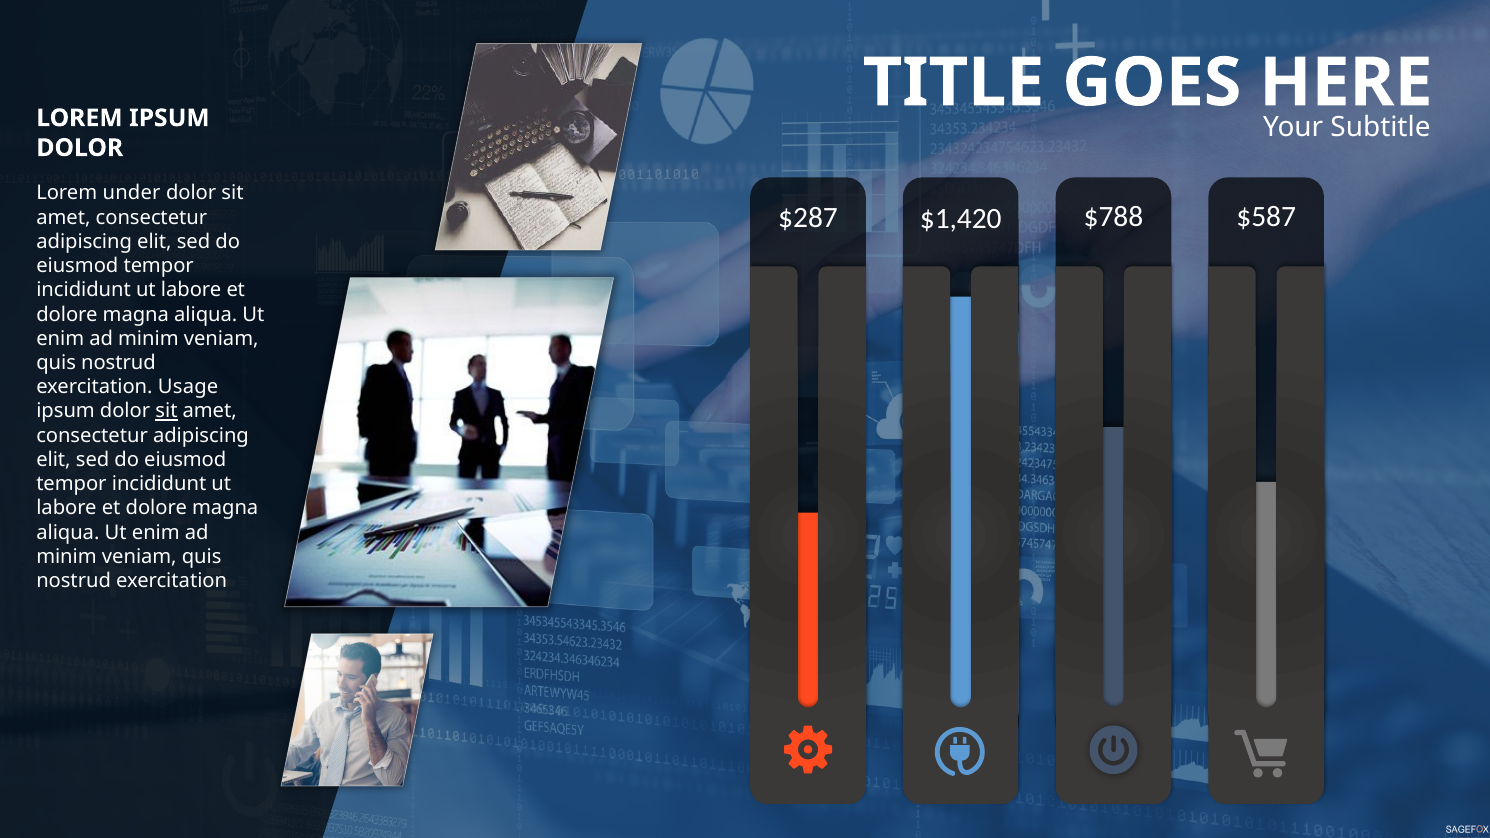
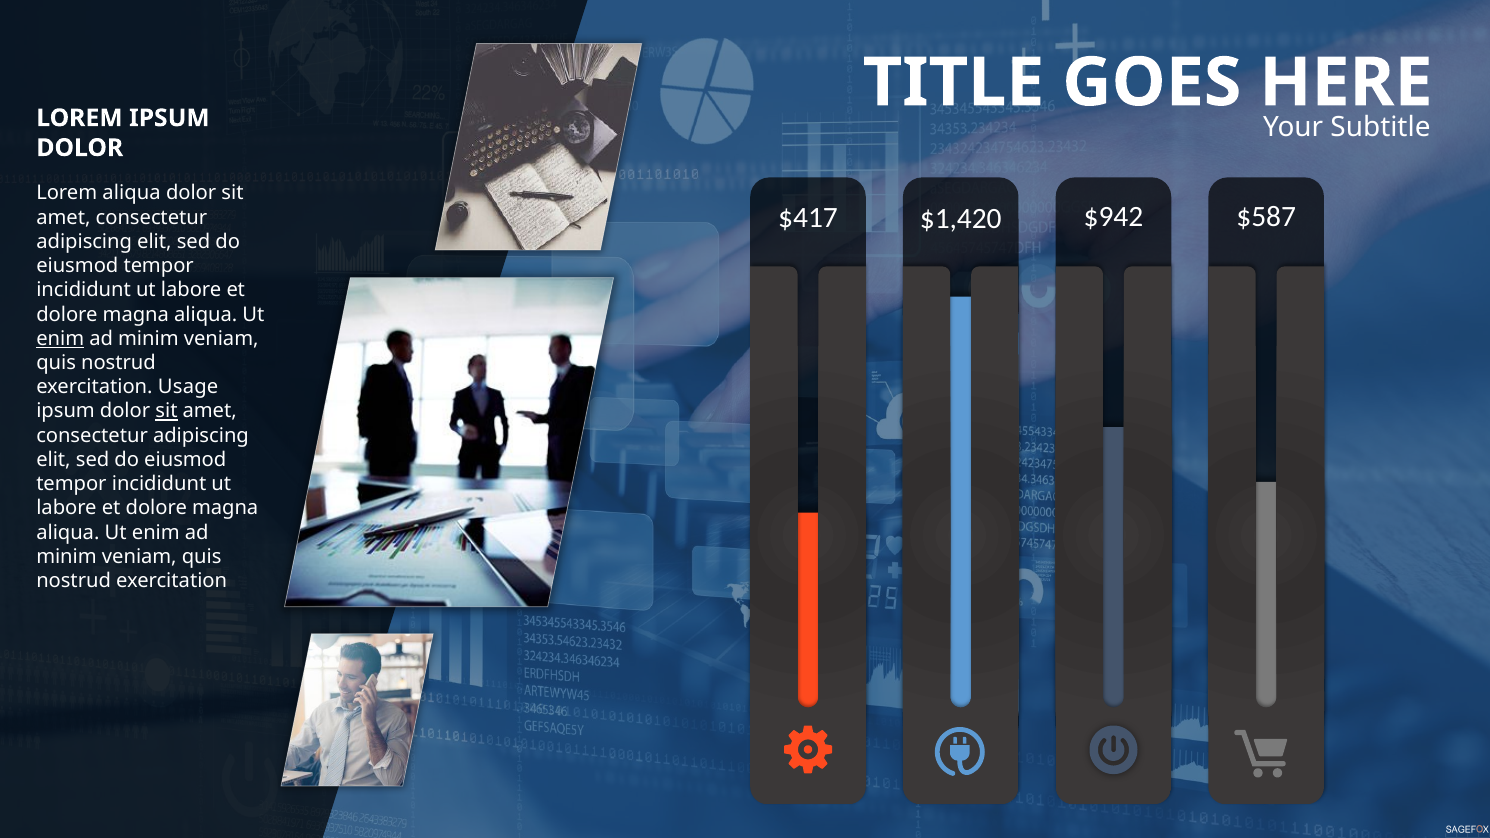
Lorem under: under -> aliqua (132, 193)
$287: $287 -> $417 (808, 217)
$788: $788 -> $942 (1113, 217)
enim underline: none -> present (60, 339)
